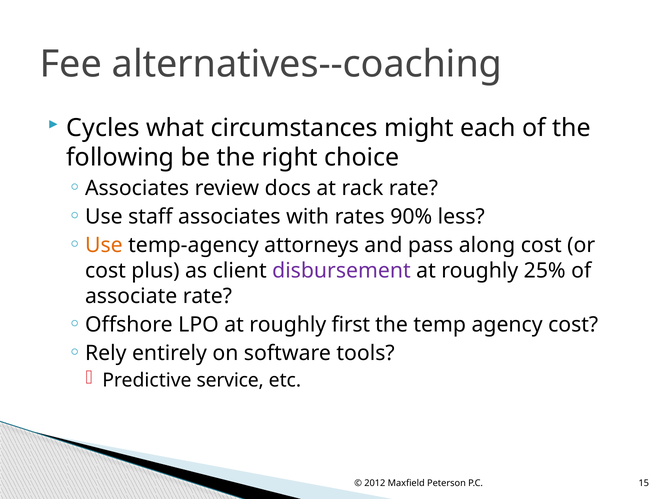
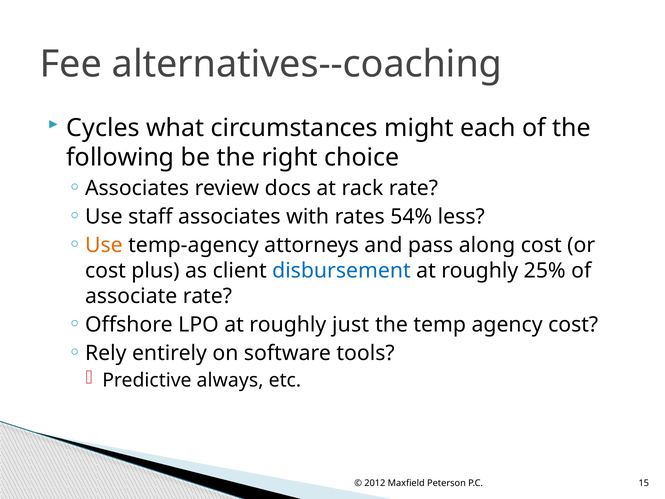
90%: 90% -> 54% (411, 217)
disbursement colour: purple -> blue (341, 271)
first: first -> just (351, 324)
service: service -> always (230, 380)
